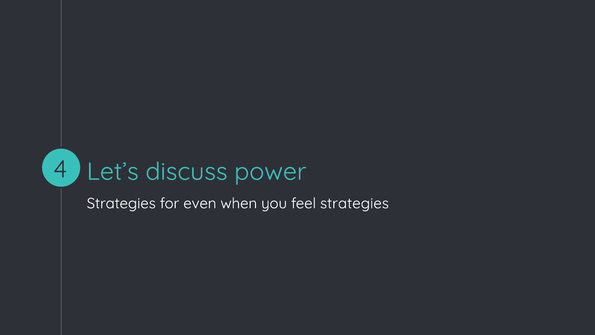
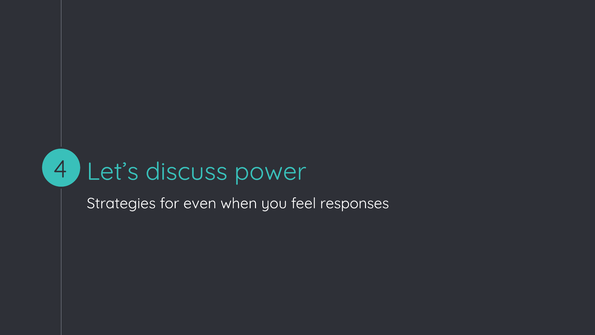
feel strategies: strategies -> responses (355, 203)
